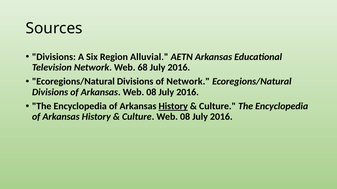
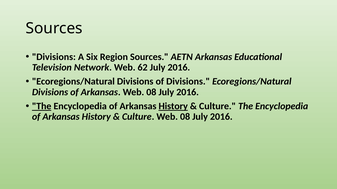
Region Alluvial: Alluvial -> Sources (149, 57)
68: 68 -> 62 (143, 68)
of Network: Network -> Divisions (188, 82)
The underline: none -> present (42, 106)
